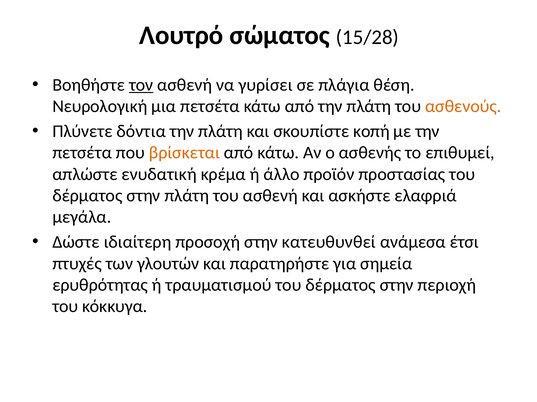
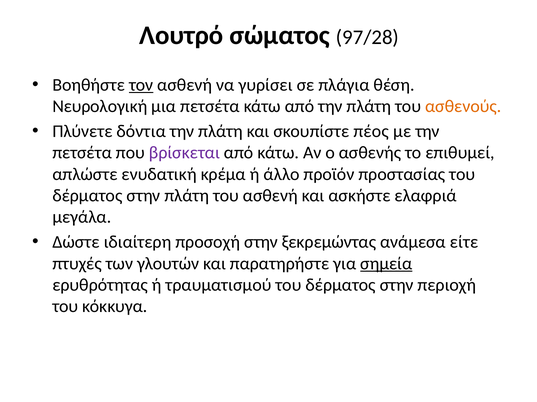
15/28: 15/28 -> 97/28 (367, 37)
κοπή: κοπή -> πέος (371, 131)
βρίσκεται colour: orange -> purple (184, 153)
κατευθυνθεί: κατευθυνθεί -> ξεκρεμώντας (329, 242)
έτσι: έτσι -> είτε (464, 242)
σημεία underline: none -> present (386, 264)
